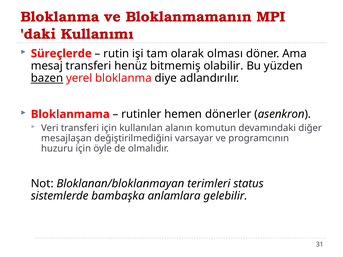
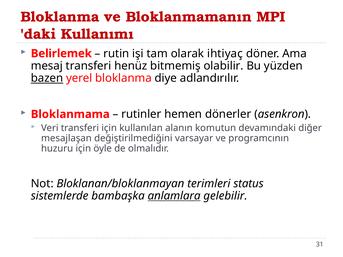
Süreçlerde: Süreçlerde -> Belirlemek (61, 54)
olması: olması -> ihtiyaç (225, 54)
anlamlara underline: none -> present (174, 196)
